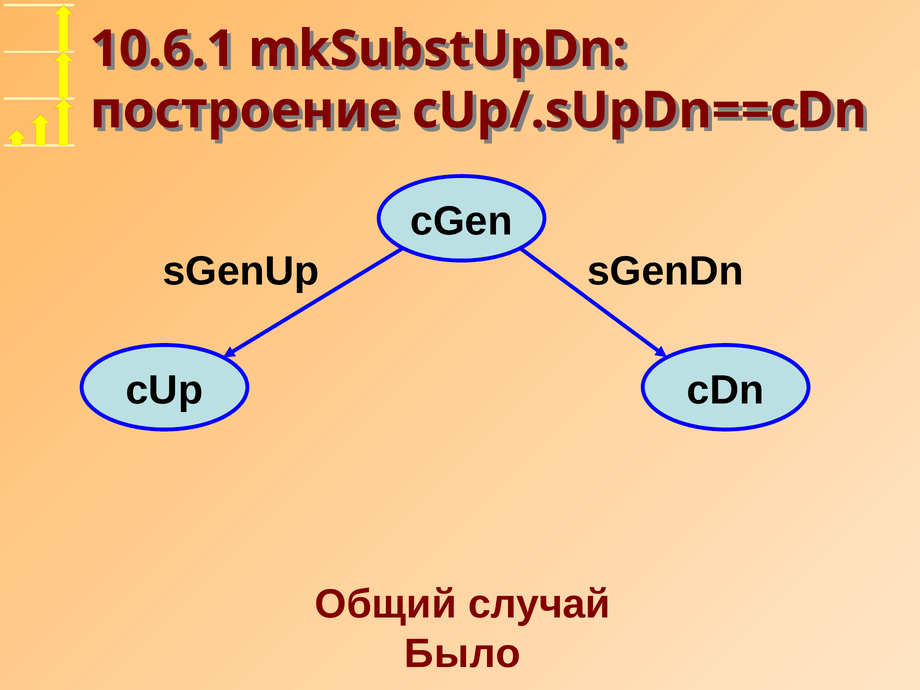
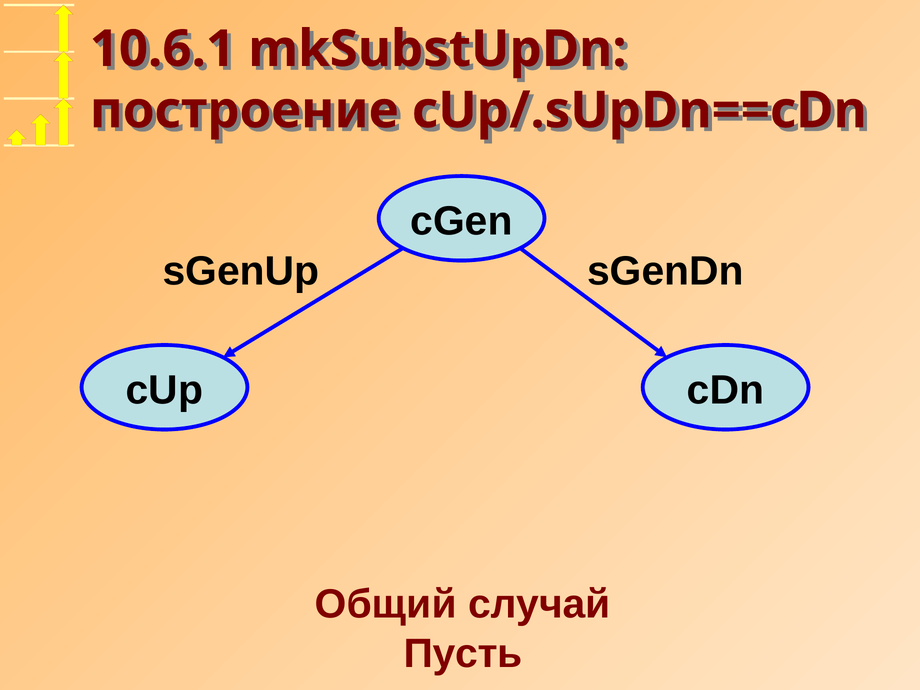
Было: Было -> Пусть (463, 654)
